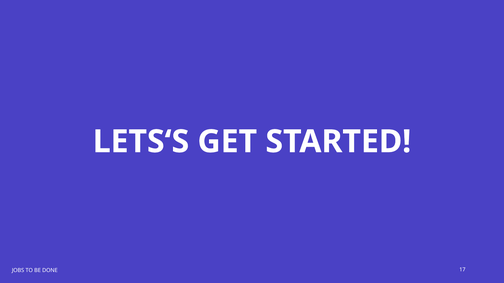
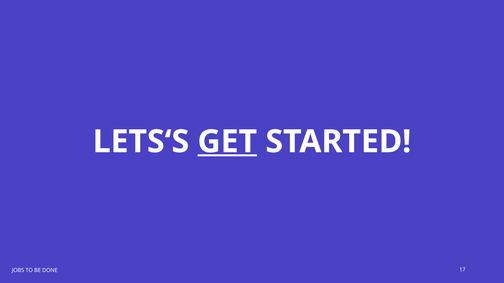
GET underline: none -> present (227, 142)
